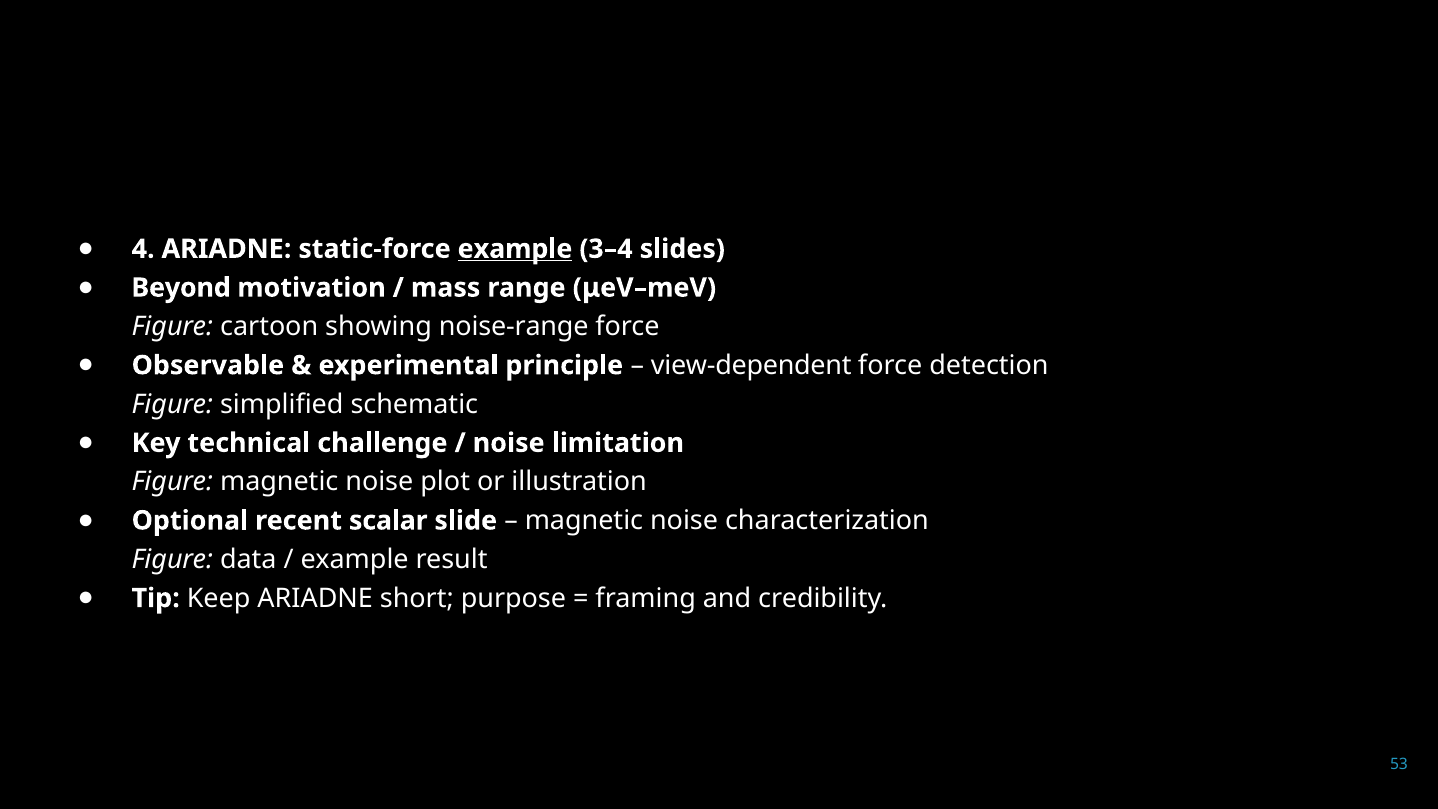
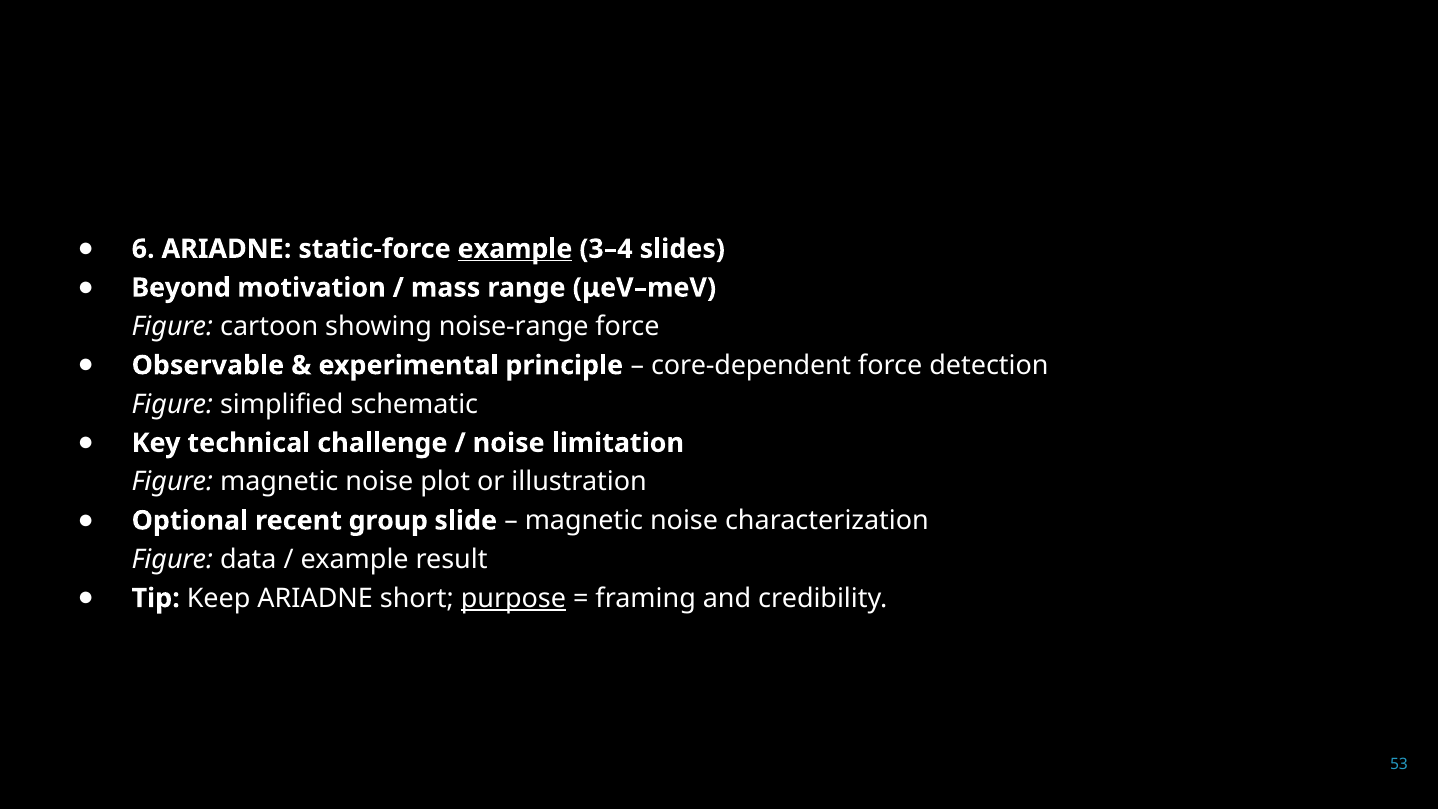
4: 4 -> 6 (143, 249)
view-dependent: view-dependent -> core-dependent (751, 365)
scalar: scalar -> group (388, 521)
purpose underline: none -> present (513, 598)
